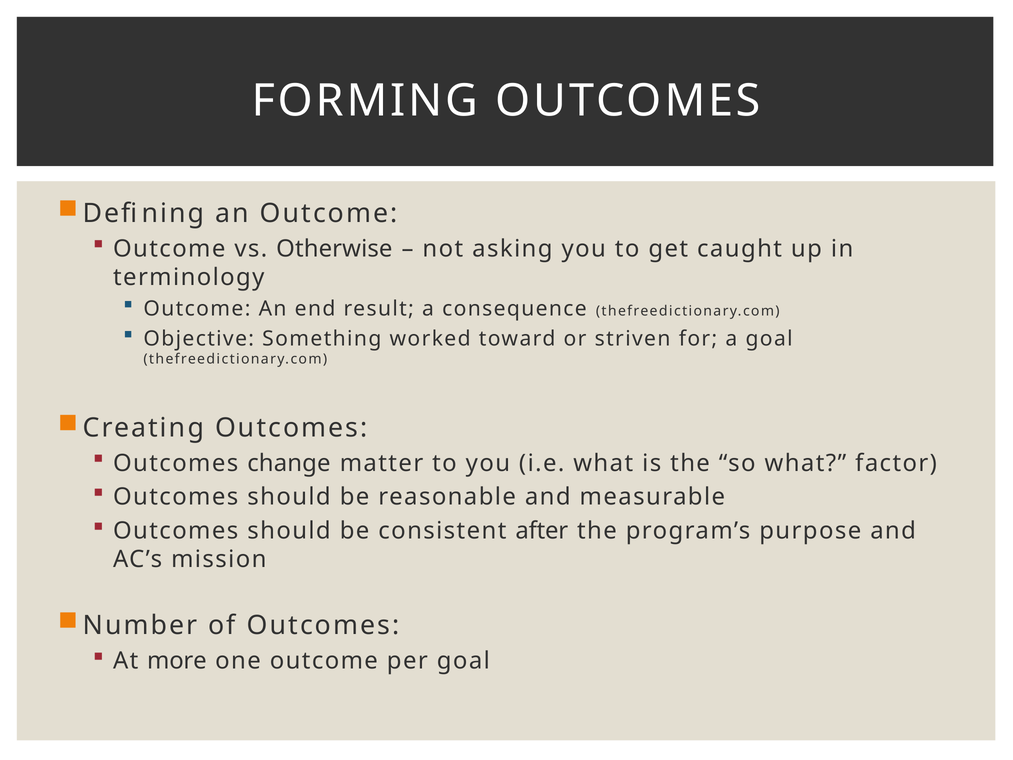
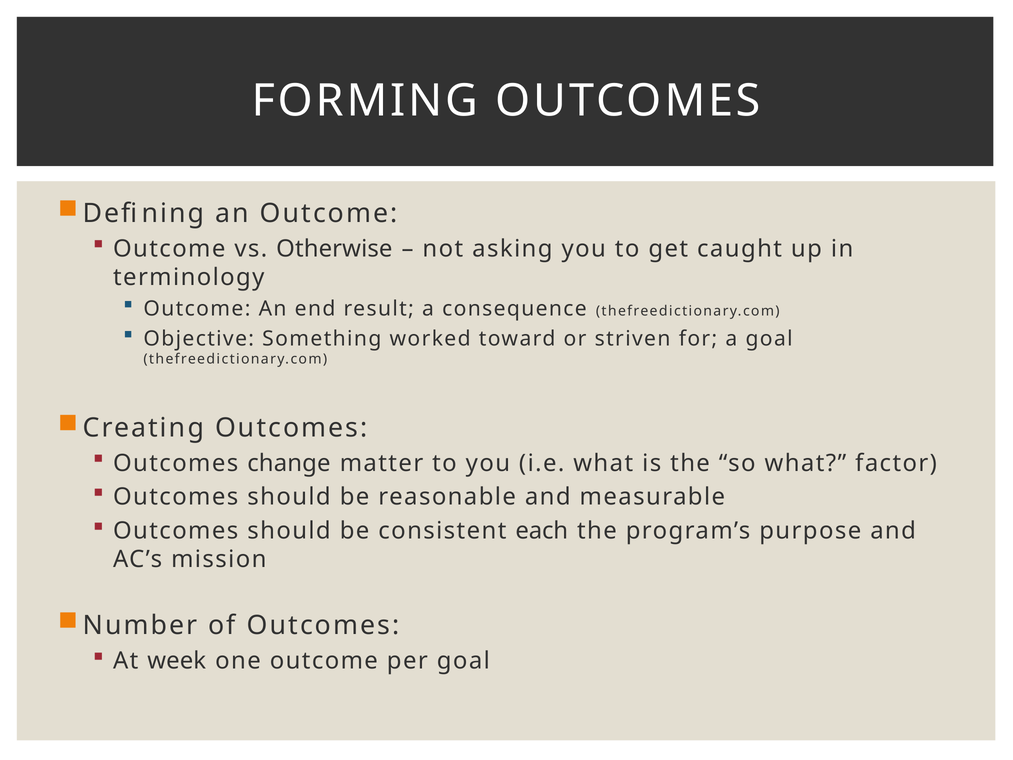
after: after -> each (542, 531)
more: more -> week (177, 661)
